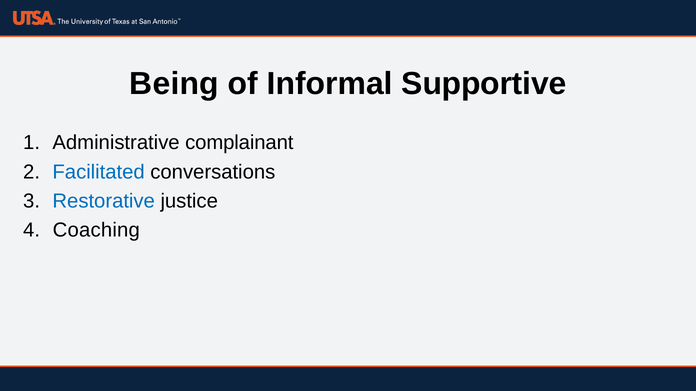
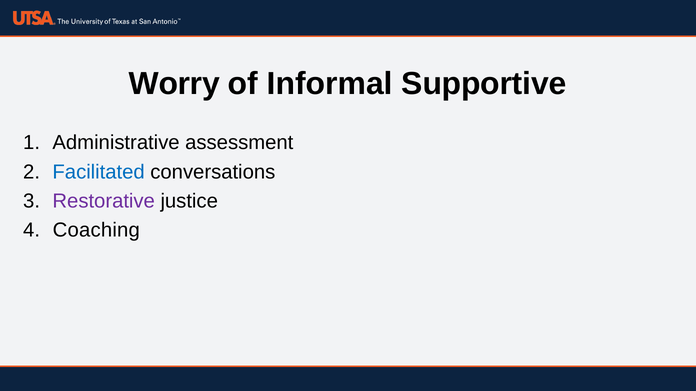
Being: Being -> Worry (174, 84)
complainant: complainant -> assessment (239, 143)
Restorative colour: blue -> purple (104, 201)
